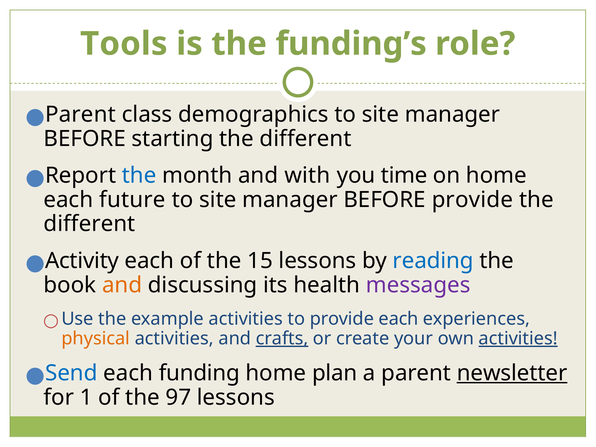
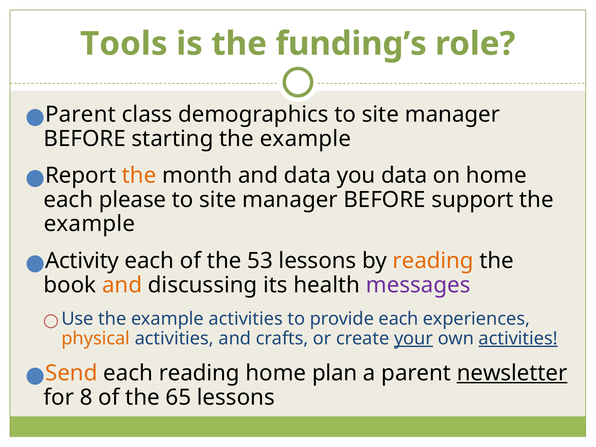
starting the different: different -> example (306, 139)
the colour: blue -> orange (139, 176)
and with: with -> data (307, 176)
you time: time -> data (404, 176)
future: future -> please (133, 200)
BEFORE provide: provide -> support (473, 200)
different: different -> example (89, 224)
15: 15 -> 53 (260, 261)
reading colour: blue -> orange (433, 261)
crafts underline: present -> none (282, 338)
your underline: none -> present (414, 338)
Send colour: blue -> orange (71, 373)
each funding: funding -> reading (199, 373)
1: 1 -> 8 (86, 397)
97: 97 -> 65 (178, 397)
